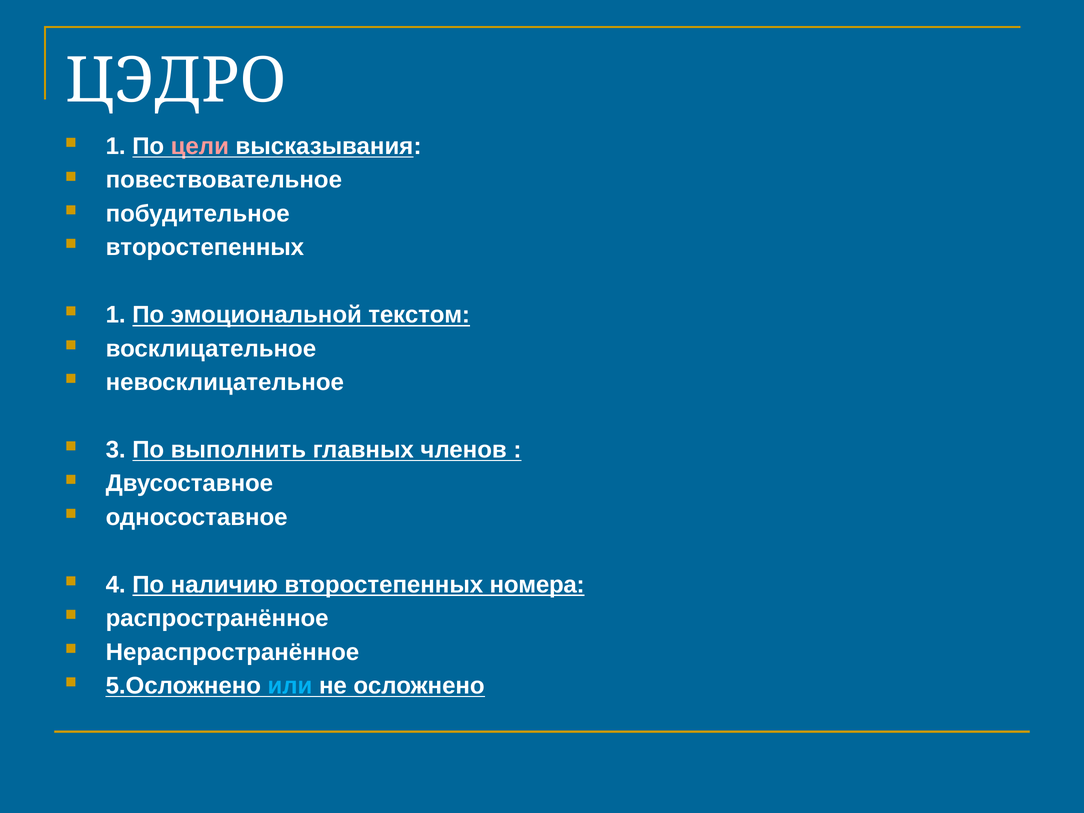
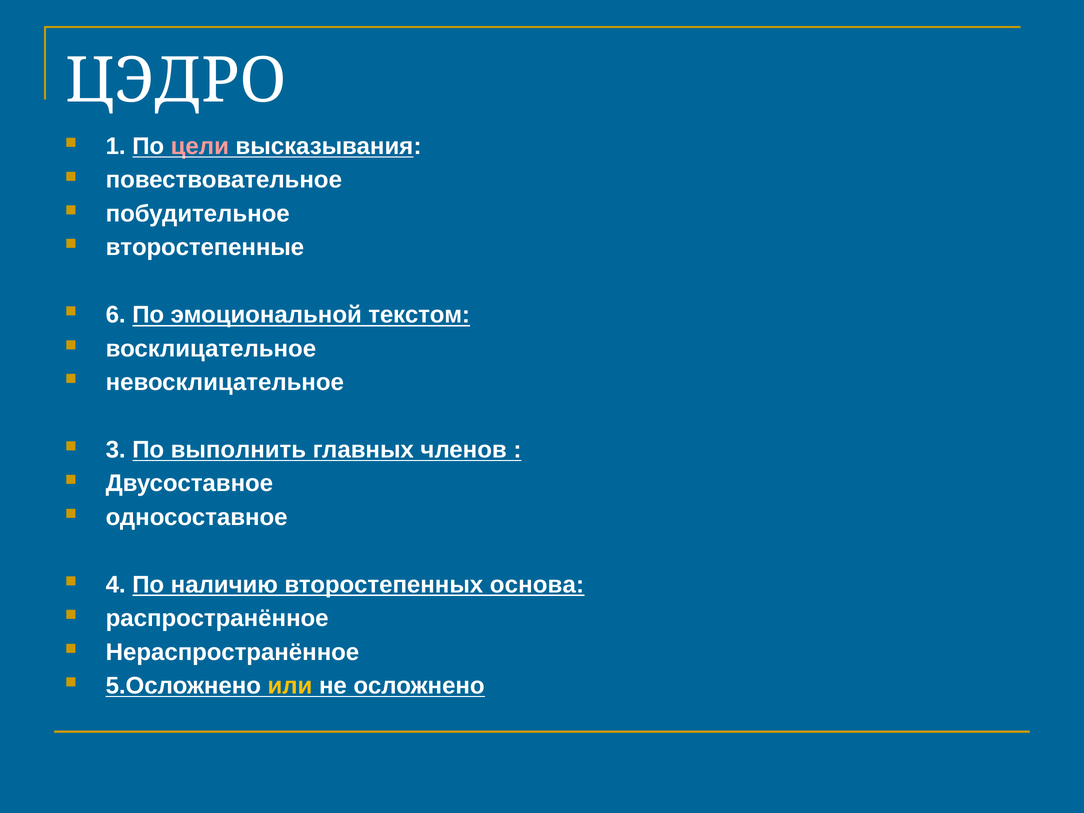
второстепенных: второстепенных -> второстепенные (205, 247)
1: 1 -> 6 (116, 315)
номера: номера -> основа (537, 585)
или colour: light blue -> yellow (290, 686)
